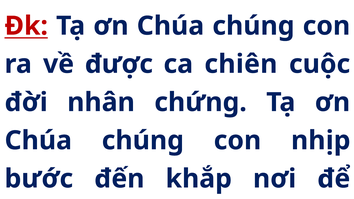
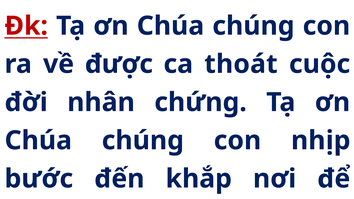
chiên: chiên -> thoát (241, 64)
